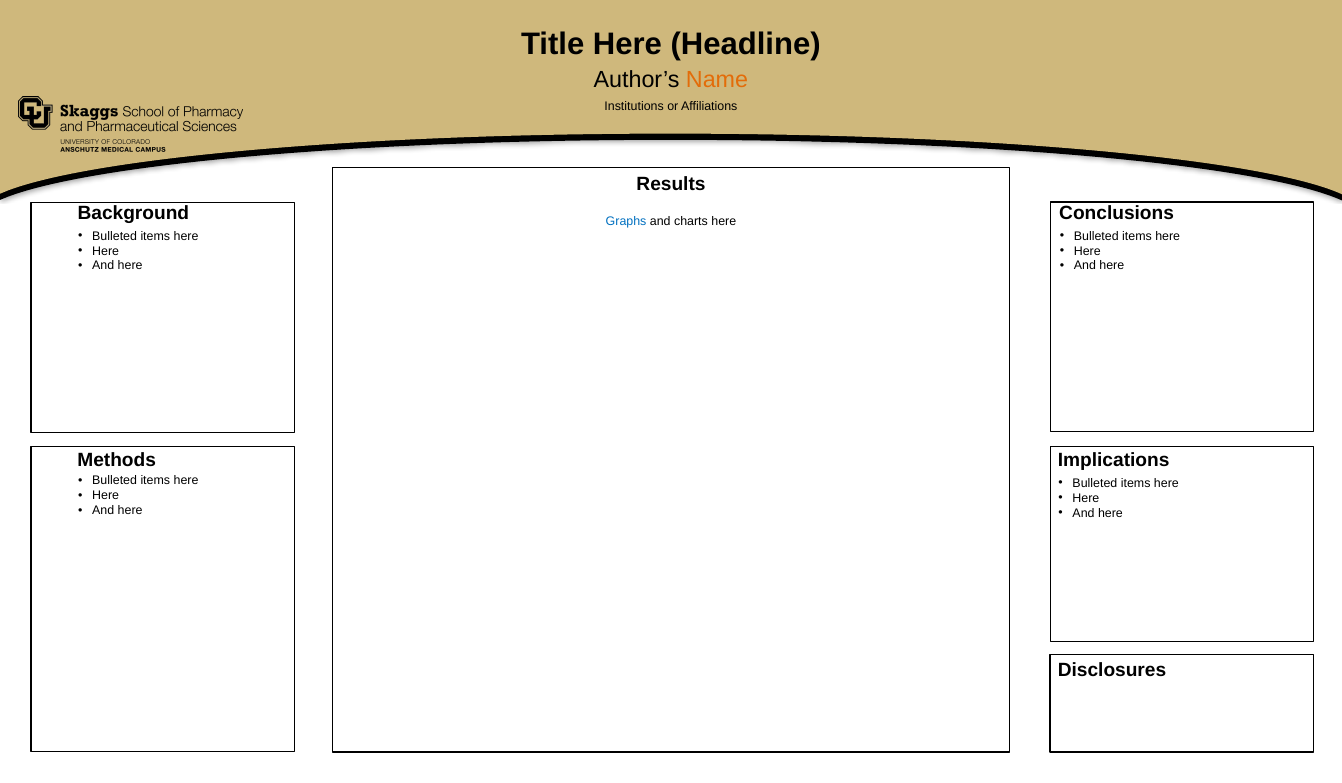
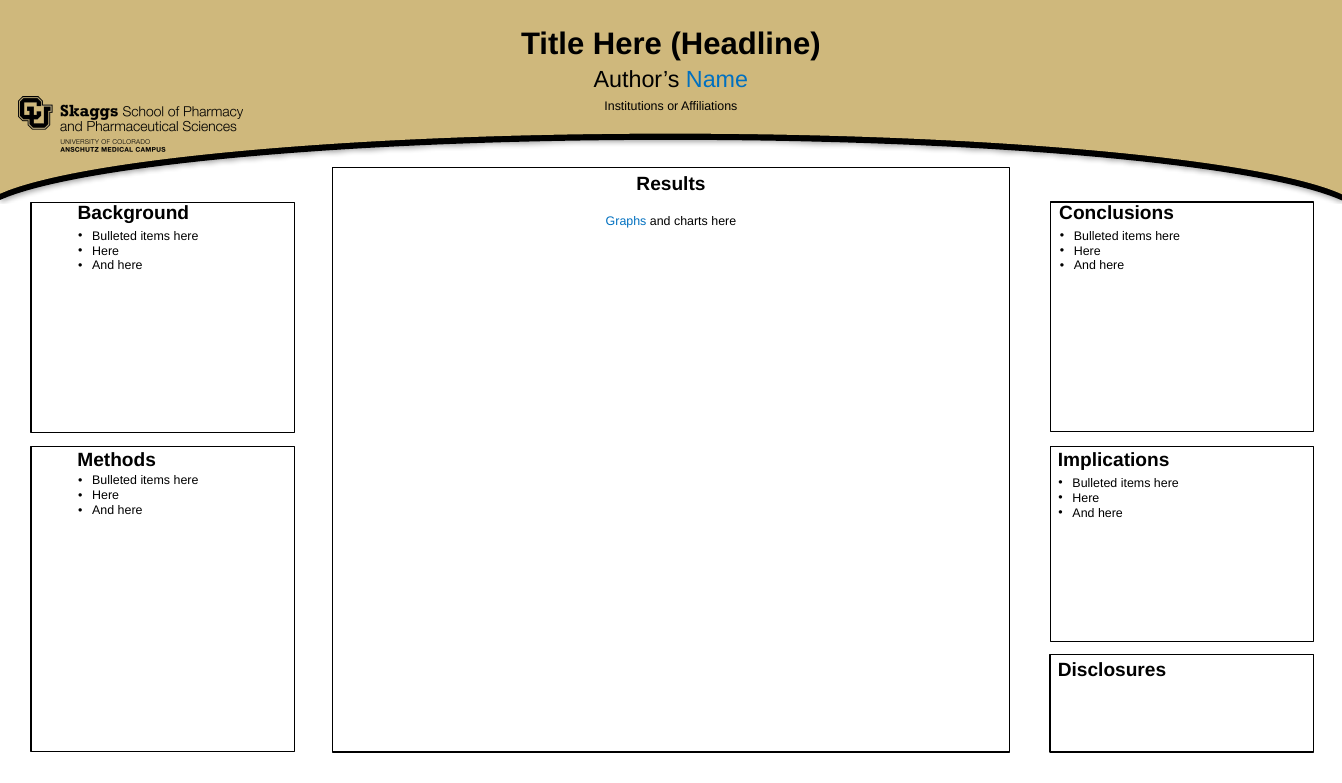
Name colour: orange -> blue (717, 80)
